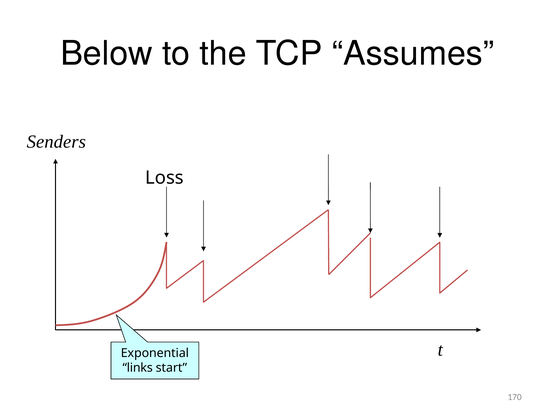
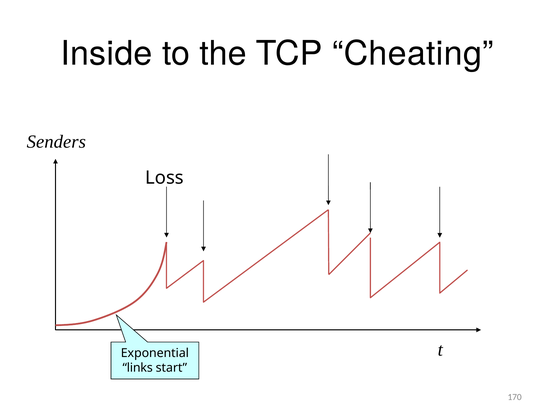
Below: Below -> Inside (106, 54)
Assumes: Assumes -> Cheating (413, 54)
